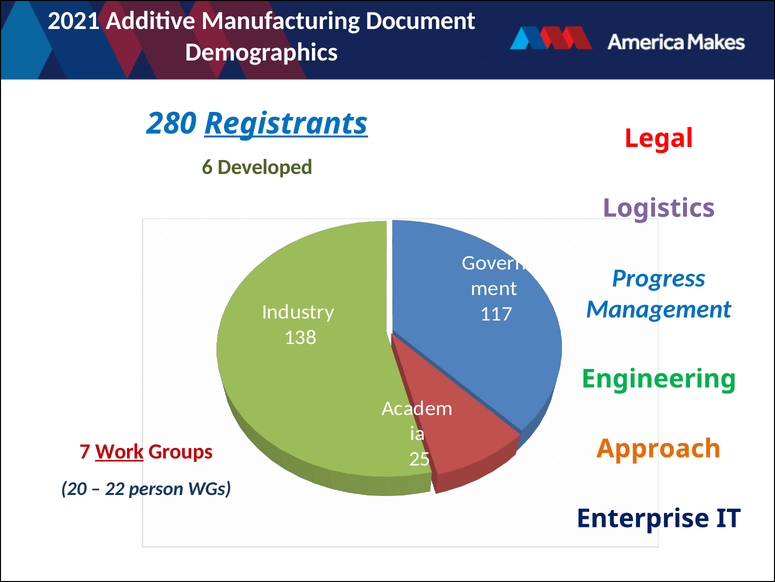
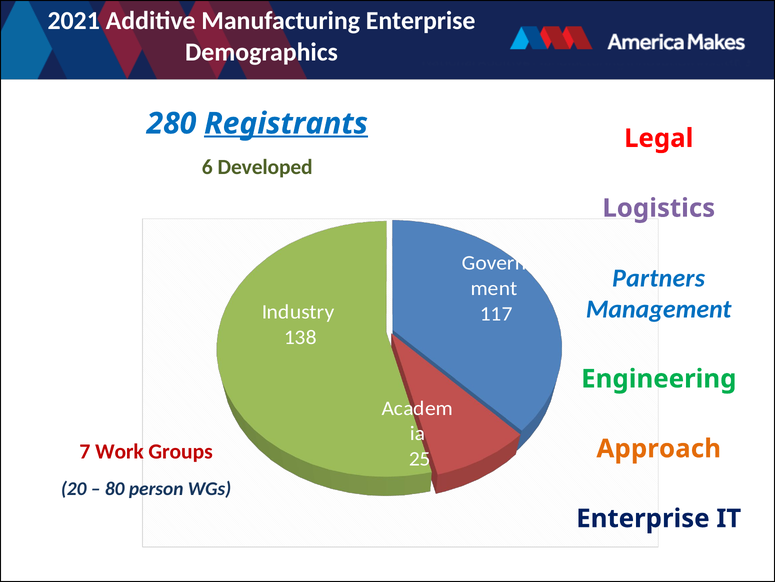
Manufacturing Document: Document -> Enterprise (421, 21)
Progress: Progress -> Partners (659, 278)
Work underline: present -> none (119, 451)
22: 22 -> 80 (115, 488)
